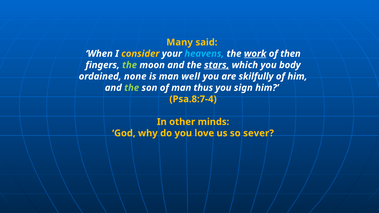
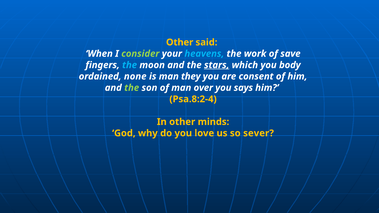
Many: Many -> Other (180, 42)
consider colour: yellow -> light green (140, 54)
work underline: present -> none (255, 54)
then: then -> save (290, 54)
the colour: light green -> light blue (130, 65)
well: well -> they (191, 76)
skilfully: skilfully -> consent (256, 76)
thus: thus -> over (203, 88)
sign: sign -> says (243, 88)
Psa.8:7-4: Psa.8:7-4 -> Psa.8:2-4 (193, 99)
